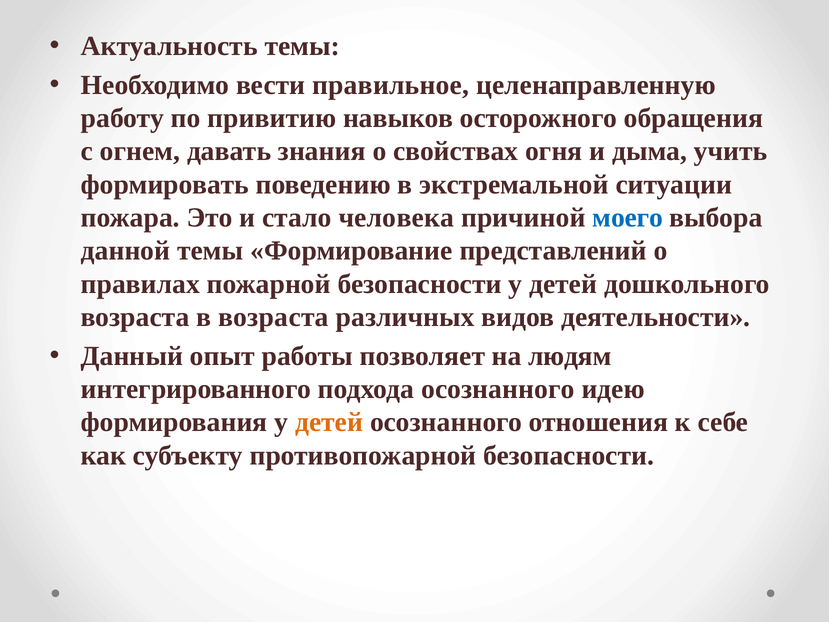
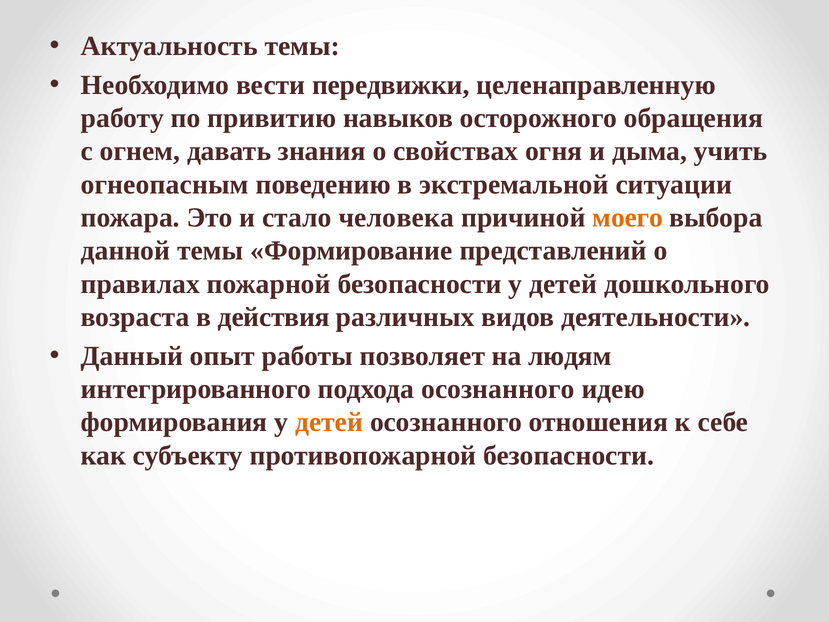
правильное: правильное -> передвижки (391, 85)
формировать: формировать -> огнеопасным (165, 184)
моего colour: blue -> orange (628, 218)
в возраста: возраста -> действия (274, 317)
